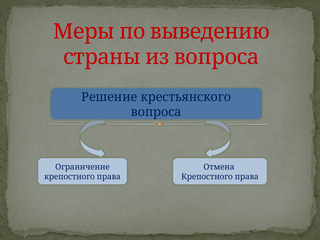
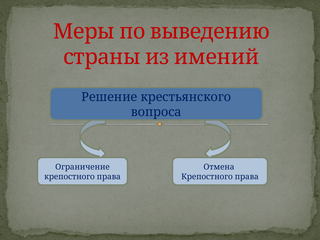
из вопроса: вопроса -> имений (217, 57)
